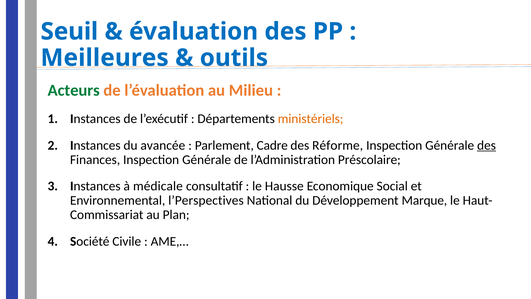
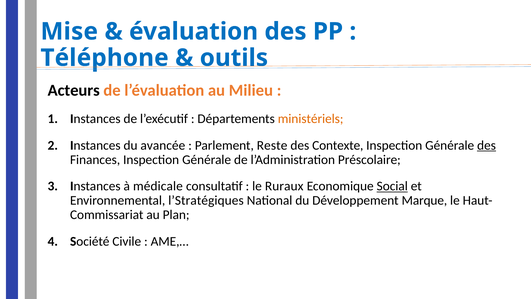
Seuil: Seuil -> Mise (69, 31)
Meilleures: Meilleures -> Téléphone (105, 58)
Acteurs colour: green -> black (74, 90)
Cadre: Cadre -> Reste (272, 145)
Réforme: Réforme -> Contexte (338, 145)
Hausse: Hausse -> Ruraux (284, 186)
Social underline: none -> present (392, 186)
l’Perspectives: l’Perspectives -> l’Stratégiques (206, 200)
